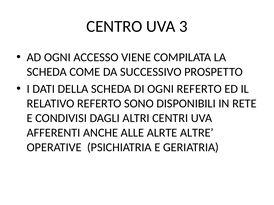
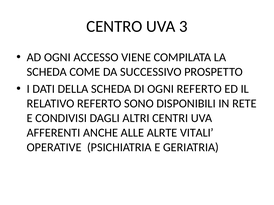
ALTRE: ALTRE -> VITALI (197, 133)
